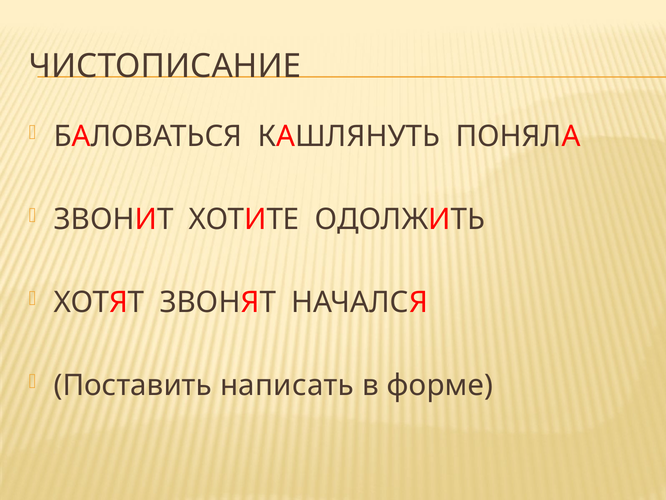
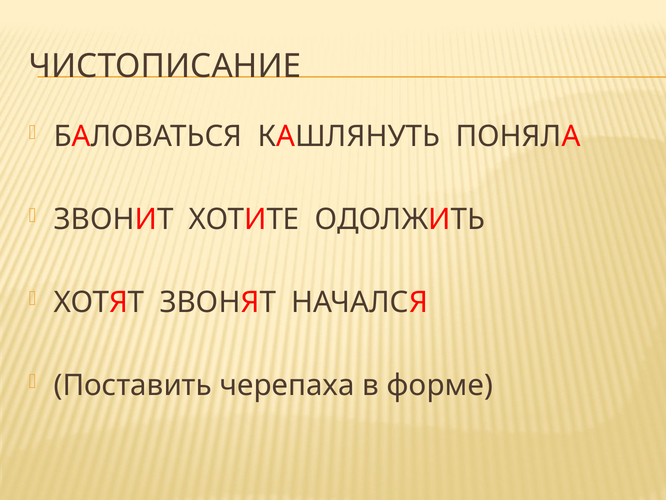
написать: написать -> черепаха (287, 385)
